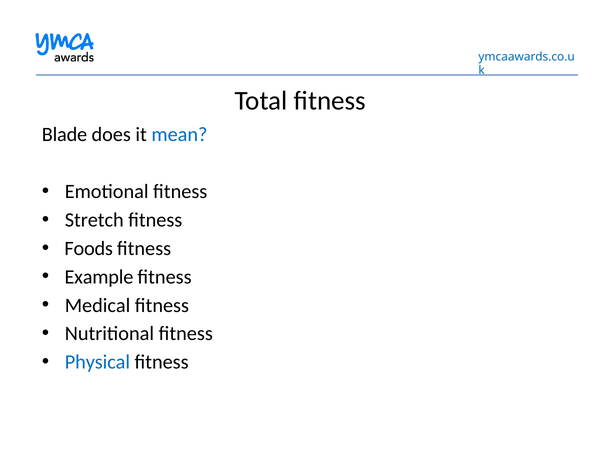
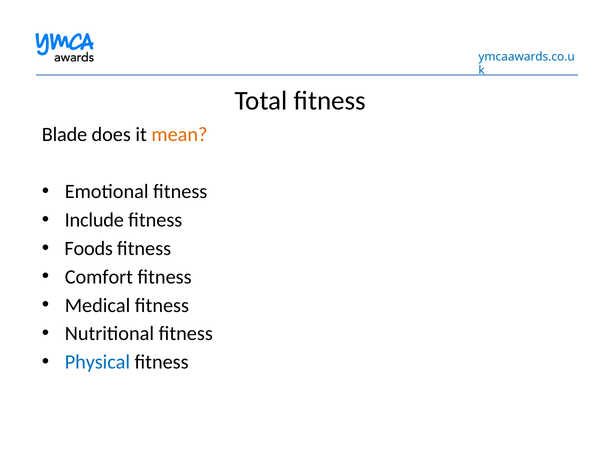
mean colour: blue -> orange (179, 135)
Stretch: Stretch -> Include (94, 220)
Example: Example -> Comfort (99, 277)
